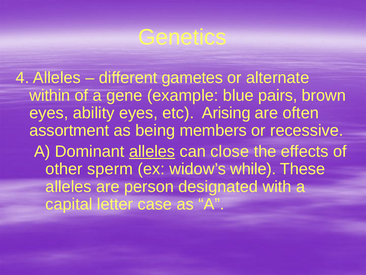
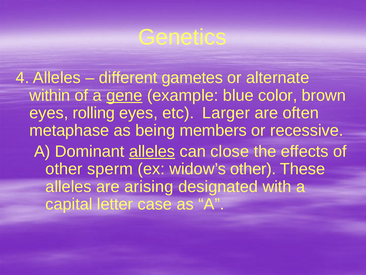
gene underline: none -> present (124, 95)
pairs: pairs -> color (278, 95)
ability: ability -> rolling (94, 113)
Arising: Arising -> Larger (226, 113)
assortment: assortment -> metaphase (69, 130)
widow’s while: while -> other (253, 169)
person: person -> arising (149, 186)
